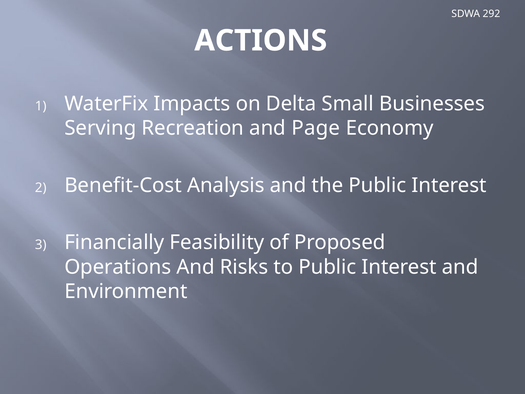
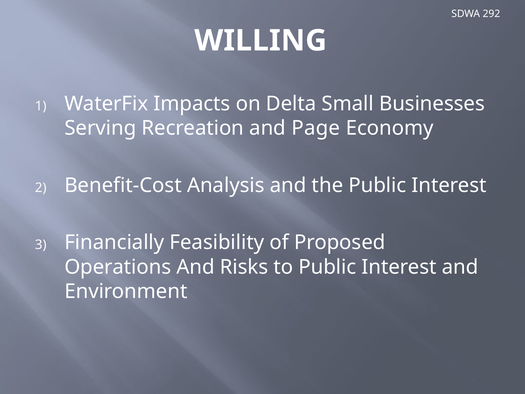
ACTIONS: ACTIONS -> WILLING (261, 41)
